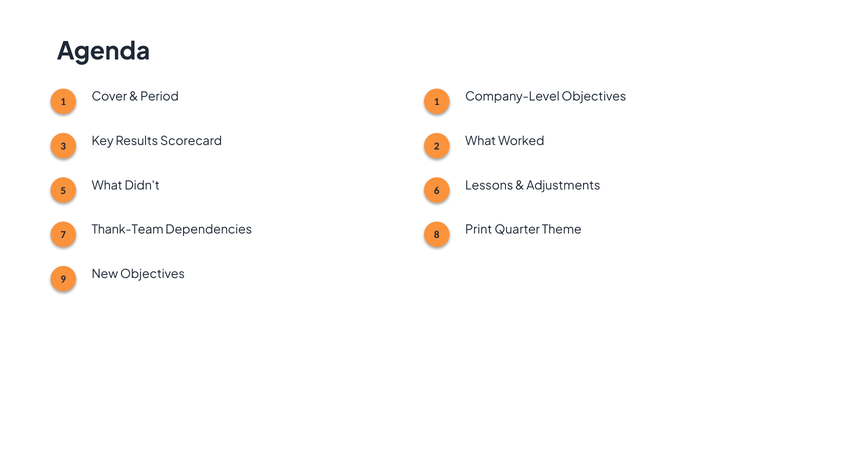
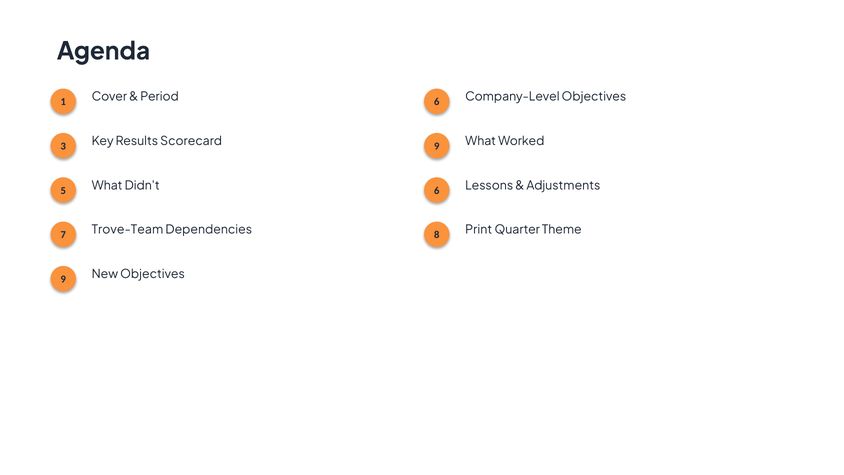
Period 1: 1 -> 6 (437, 102)
Scorecard 2: 2 -> 9 (437, 146)
Thank-Team: Thank-Team -> Trove-Team (127, 230)
